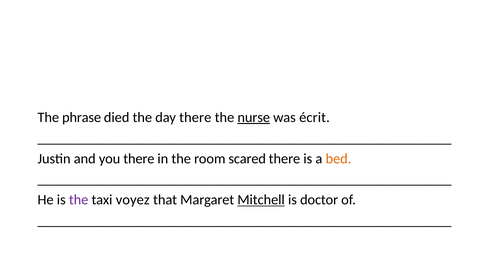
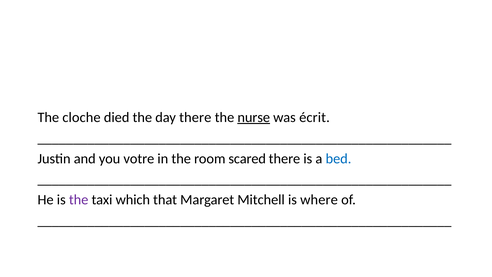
phrase: phrase -> cloche (81, 117)
you there: there -> votre (139, 158)
bed colour: orange -> blue (338, 158)
voyez: voyez -> which (133, 200)
Mitchell underline: present -> none (261, 200)
doctor: doctor -> where (319, 200)
